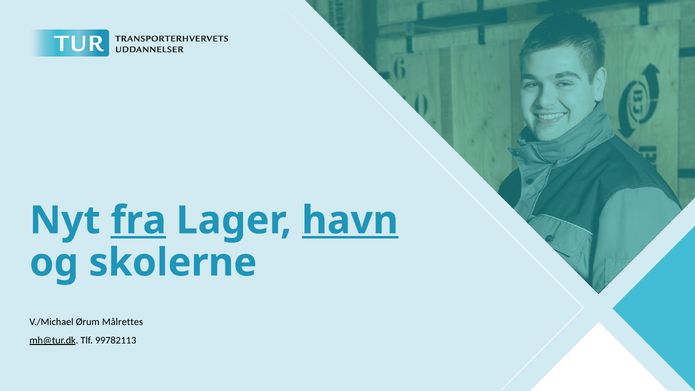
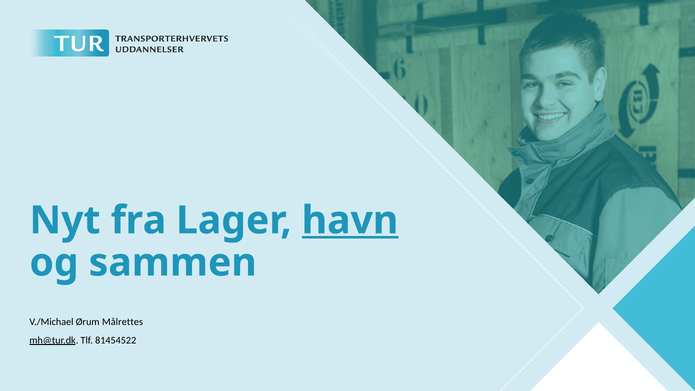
fra underline: present -> none (138, 220)
skolerne: skolerne -> sammen (173, 263)
99782113: 99782113 -> 81454522 (116, 340)
